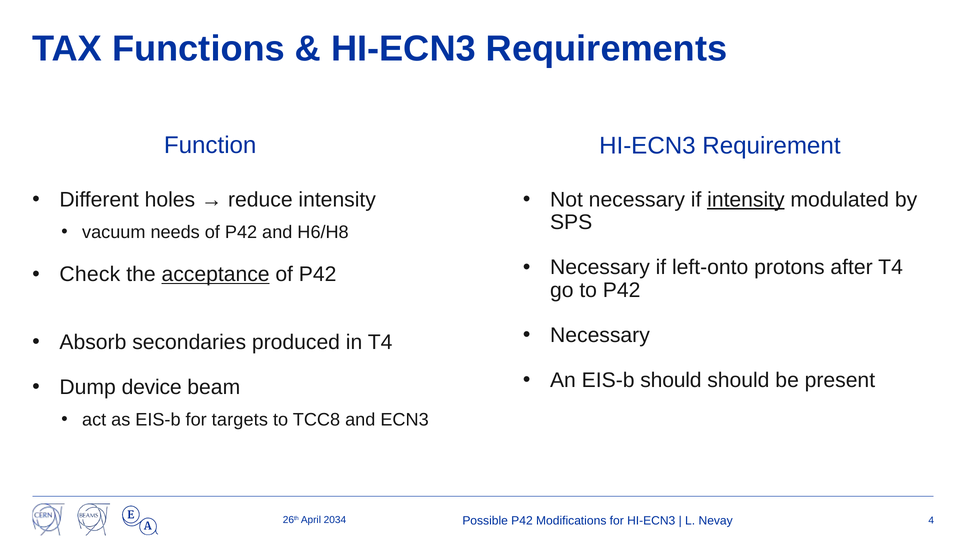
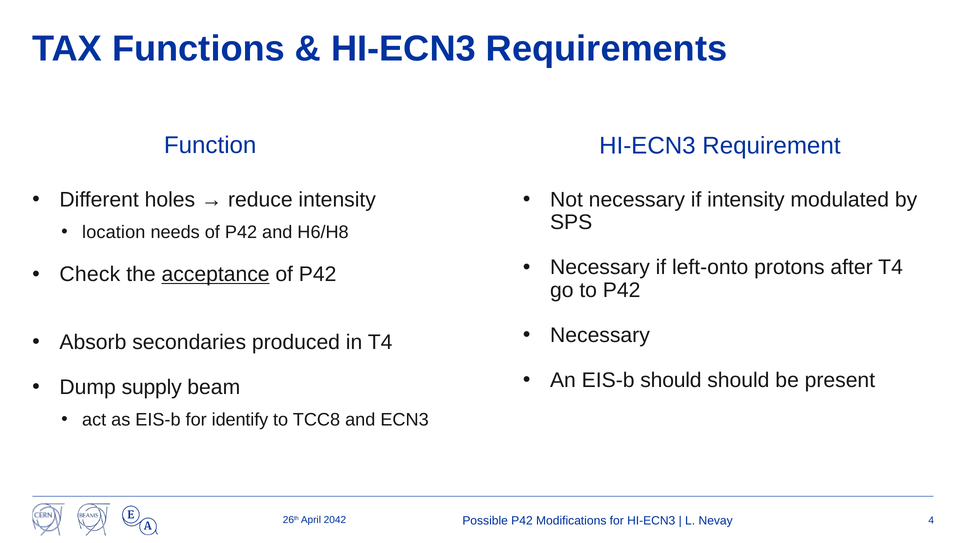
intensity underline: present -> none (746, 200)
vacuum: vacuum -> location (114, 233)
device: device -> supply (152, 387)
targets: targets -> identify (240, 420)
2034: 2034 -> 2042 (335, 521)
